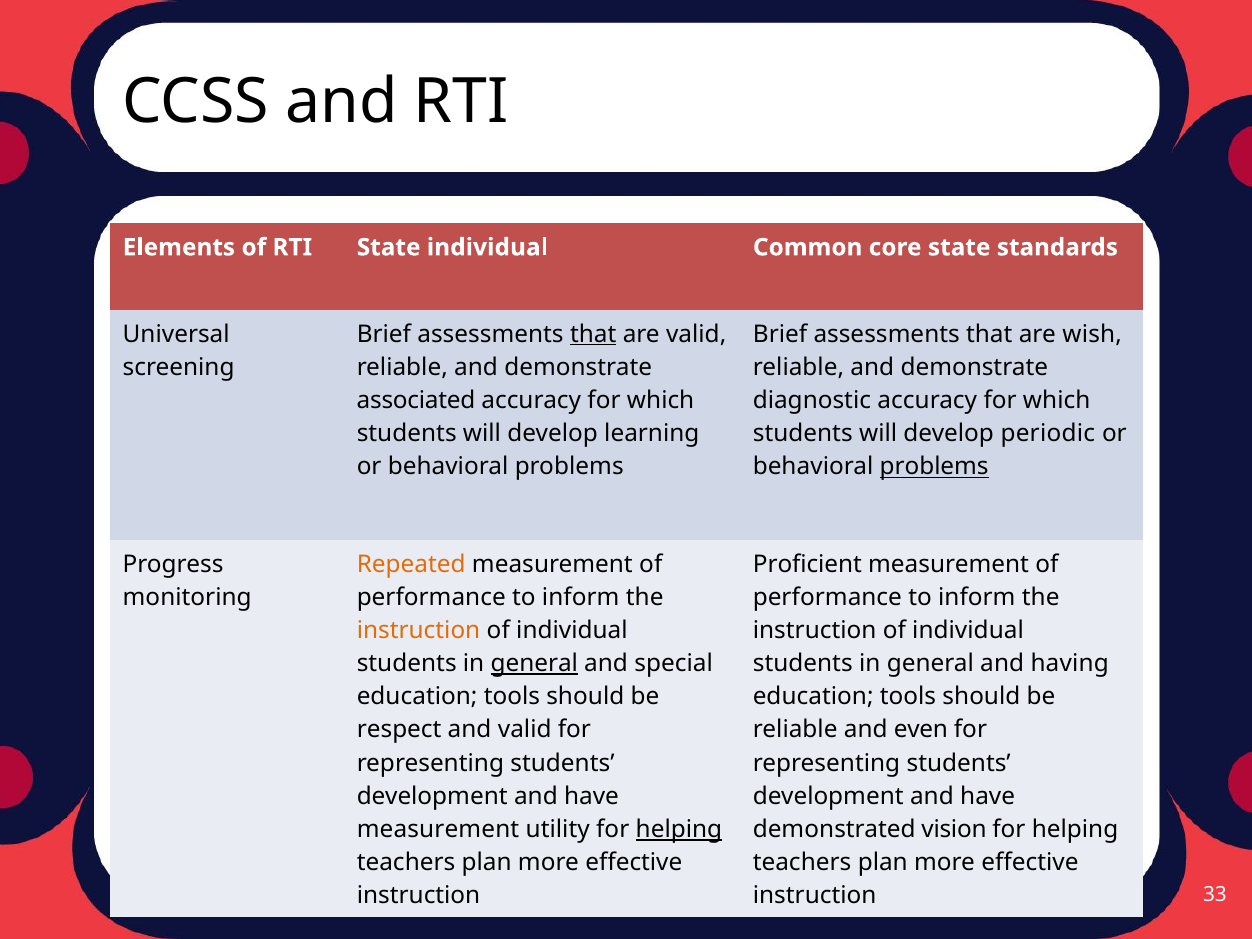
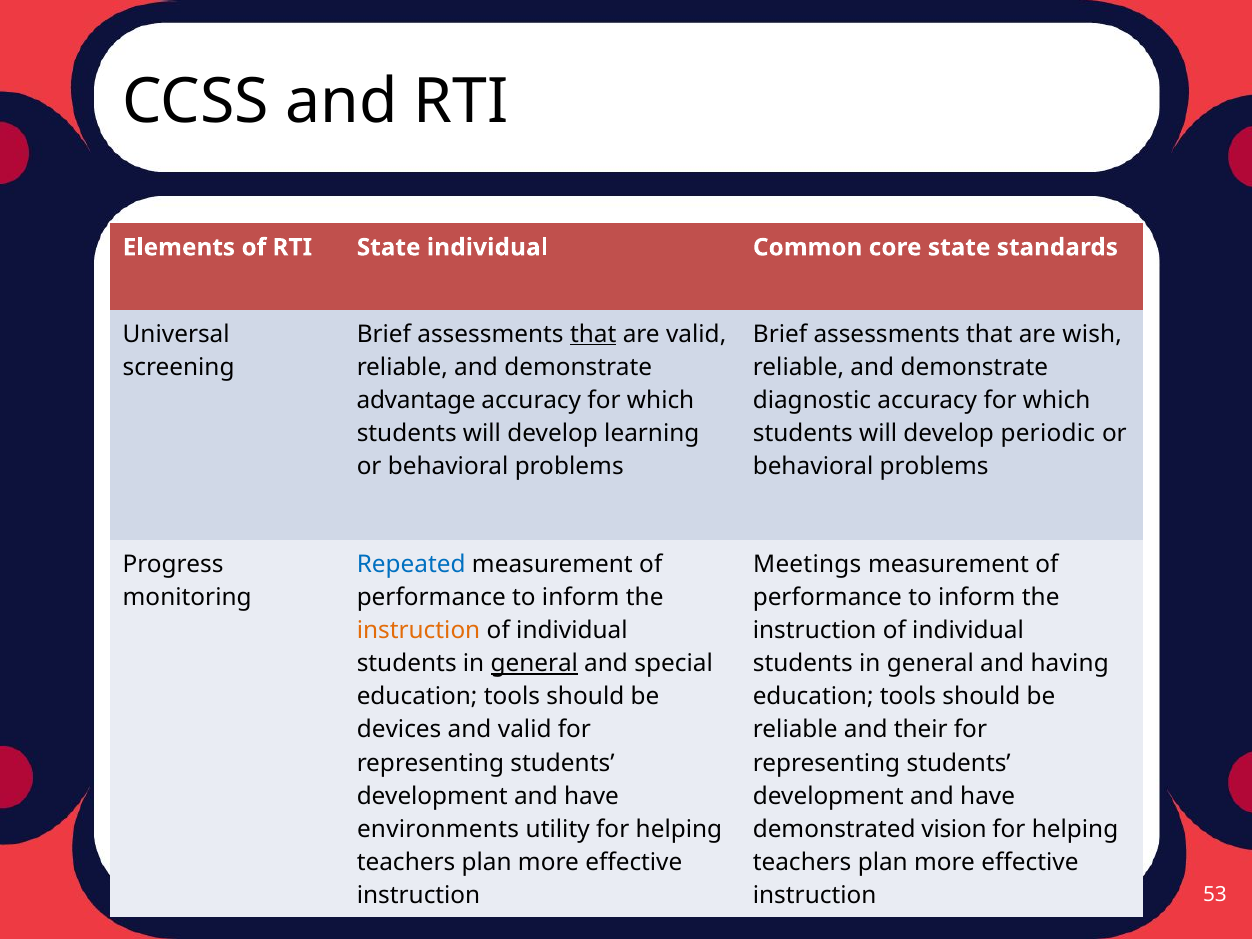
associated: associated -> advantage (416, 401)
problems underline: present -> none (934, 467)
Repeated colour: orange -> blue (411, 564)
Proficient: Proficient -> Meetings (807, 564)
respect: respect -> devices (399, 730)
even: even -> their (921, 730)
measurement: measurement -> environments (438, 829)
helping underline: present -> none (679, 829)
33: 33 -> 53 (1215, 895)
